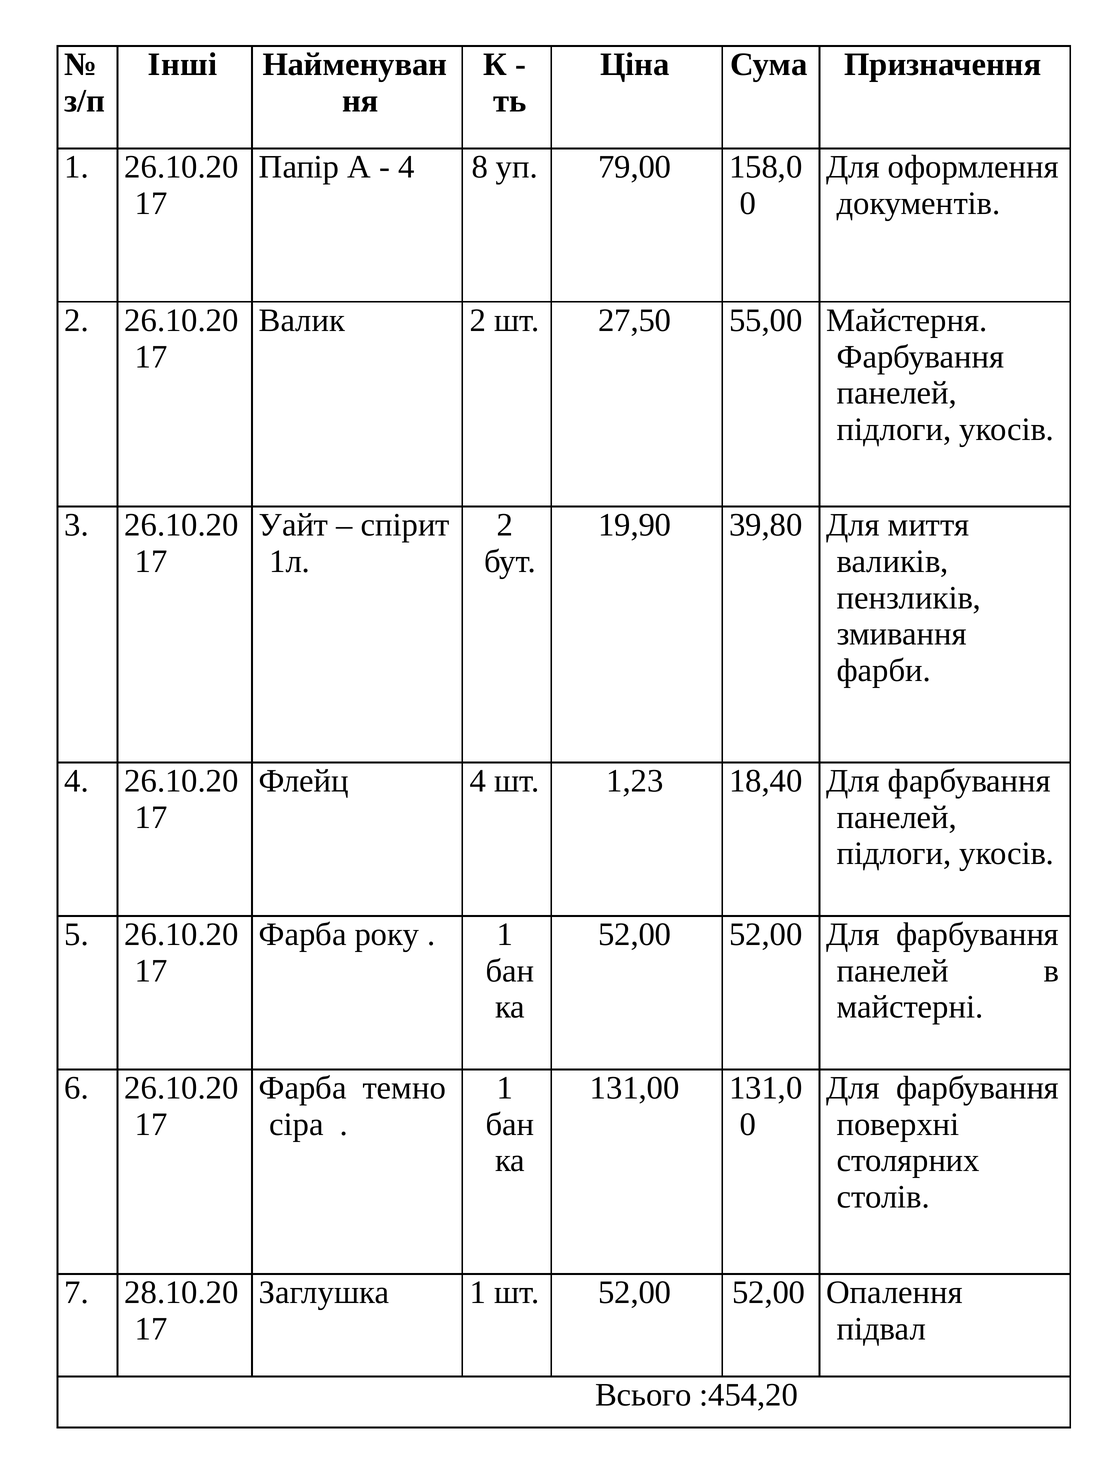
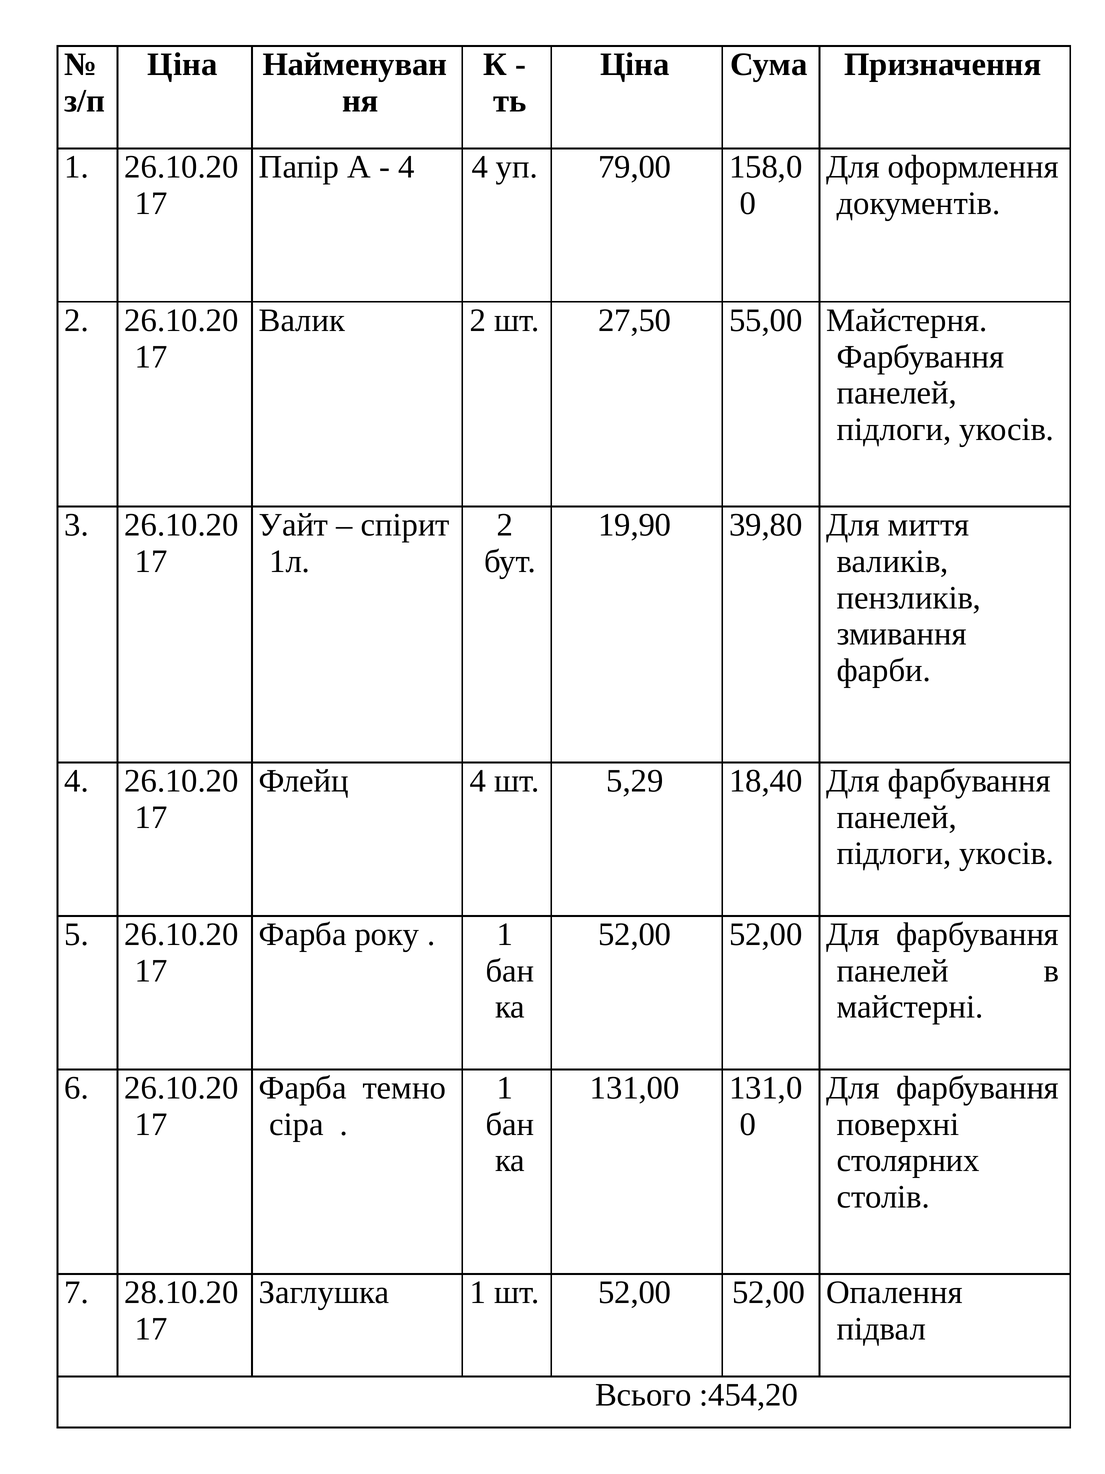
Інші: Інші -> Ціна (183, 64)
4 8: 8 -> 4 (480, 167)
1,23: 1,23 -> 5,29 (635, 781)
